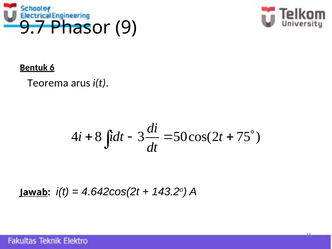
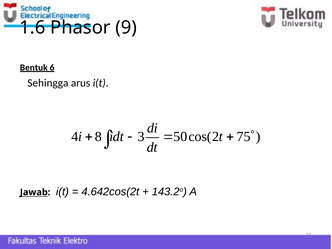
9.7: 9.7 -> 1.6 (32, 27)
Teorema: Teorema -> Sehingga (48, 83)
